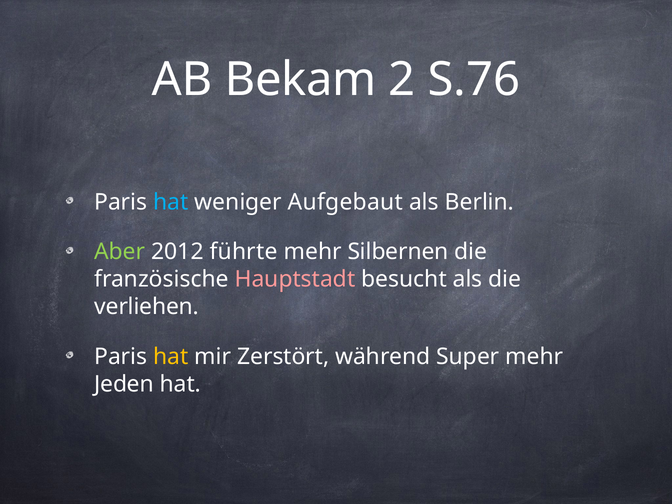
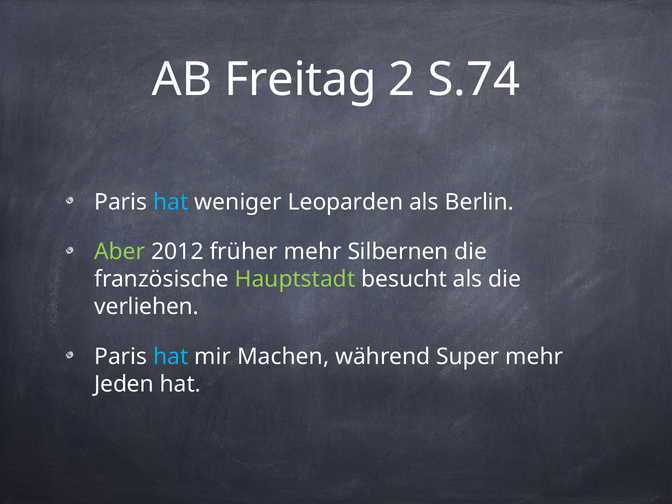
Bekam: Bekam -> Freitag (301, 79)
S.76: S.76 -> S.74 (474, 79)
Aufgebaut: Aufgebaut -> Leoparden (346, 202)
führte: führte -> früher (244, 252)
Hauptstadt colour: pink -> light green (295, 279)
hat colour: yellow -> light blue (171, 356)
Zerstört: Zerstört -> Machen (283, 356)
